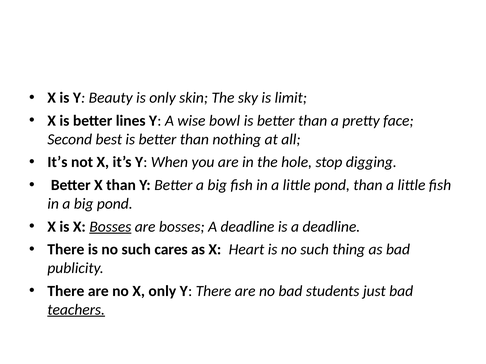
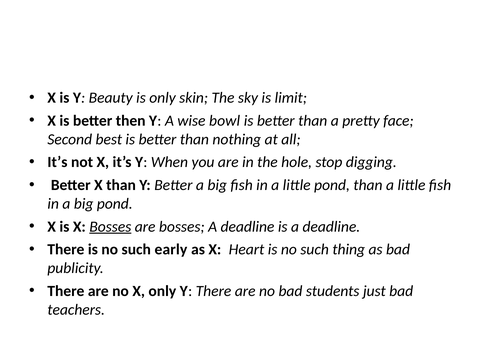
lines: lines -> then (131, 121)
cares: cares -> early (171, 250)
teachers underline: present -> none (76, 310)
